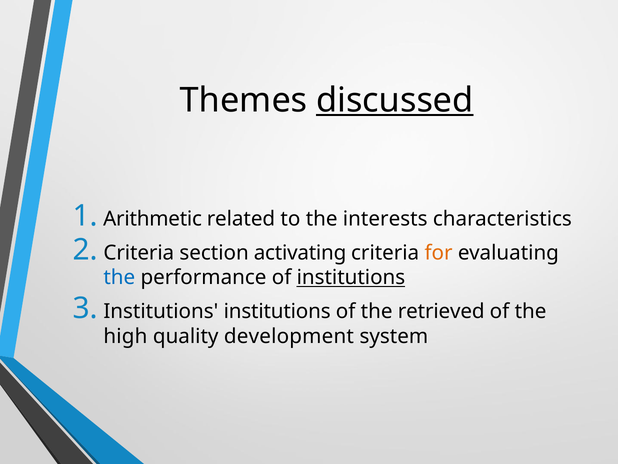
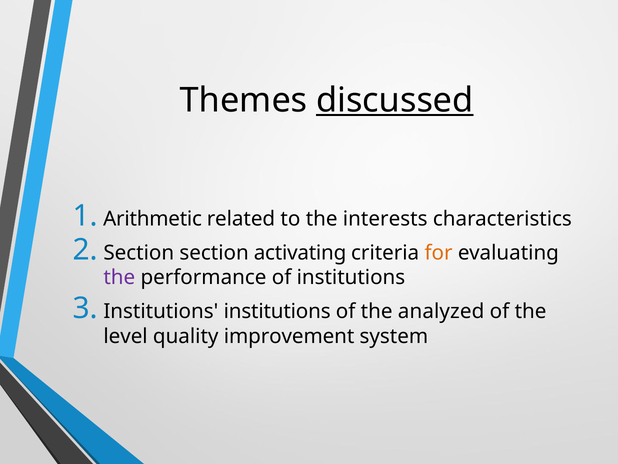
Criteria: Criteria -> Section (139, 253)
the colour: blue -> purple (119, 277)
institutions underline: present -> none (351, 277)
retrieved: retrieved -> analyzed (441, 311)
high: high -> level (126, 336)
development: development -> improvement (289, 336)
